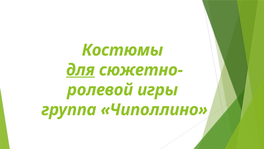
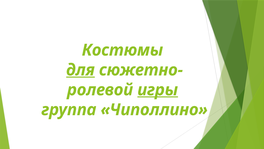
игры underline: none -> present (158, 90)
